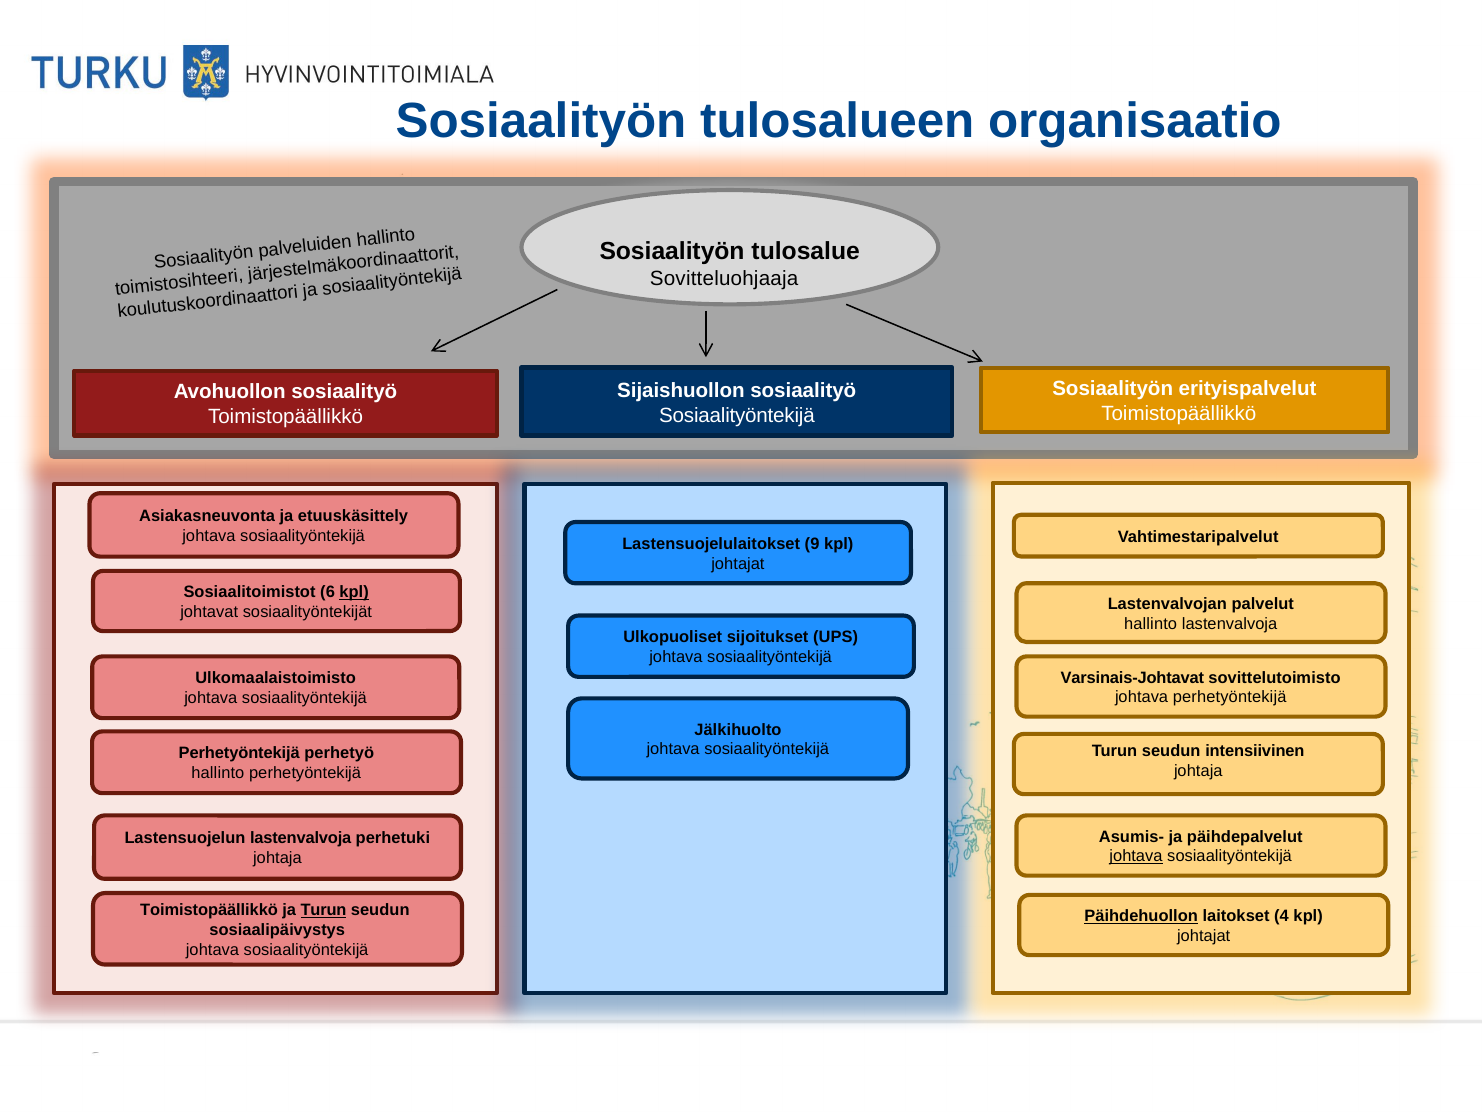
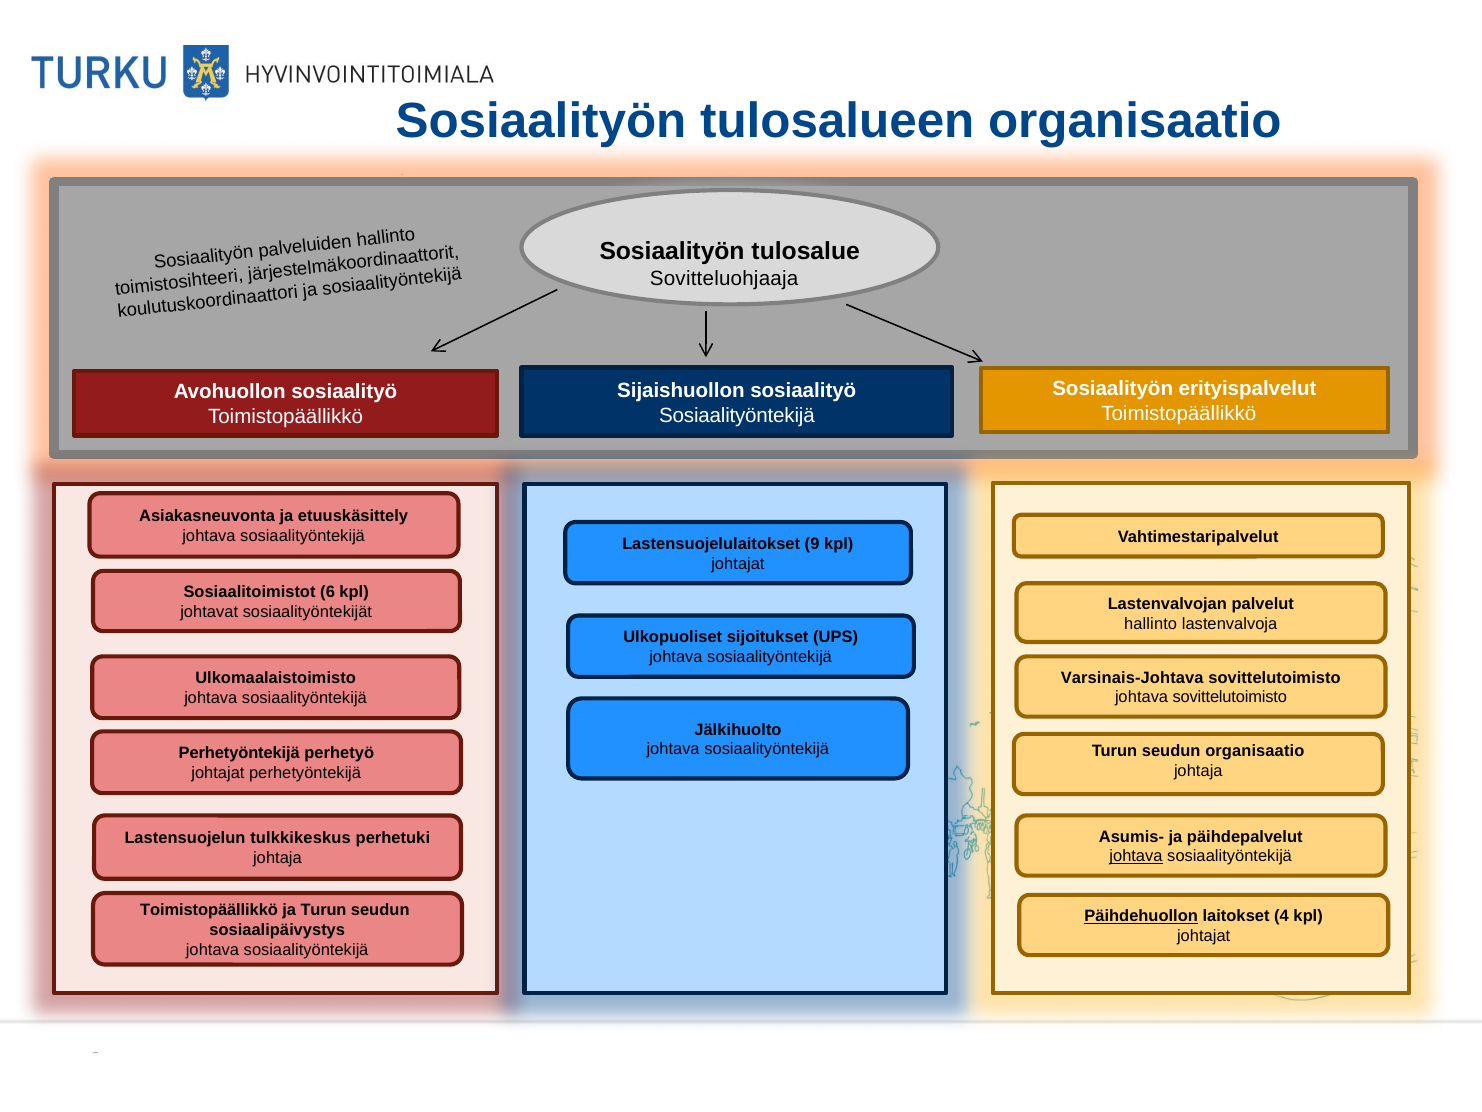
kpl underline: present -> none (354, 592)
Varsinais-Johtavat: Varsinais-Johtavat -> Varsinais-Johtava (1132, 677)
johtava perhetyöntekijä: perhetyöntekijä -> sovittelutoimisto (1230, 697)
seudun intensiivinen: intensiivinen -> organisaatio (1255, 751)
hallinto: hallinto -> johtajat (218, 773)
Lastensuojelun lastenvalvoja: lastenvalvoja -> tulkkikeskus (301, 838)
Turun underline: present -> none (324, 910)
